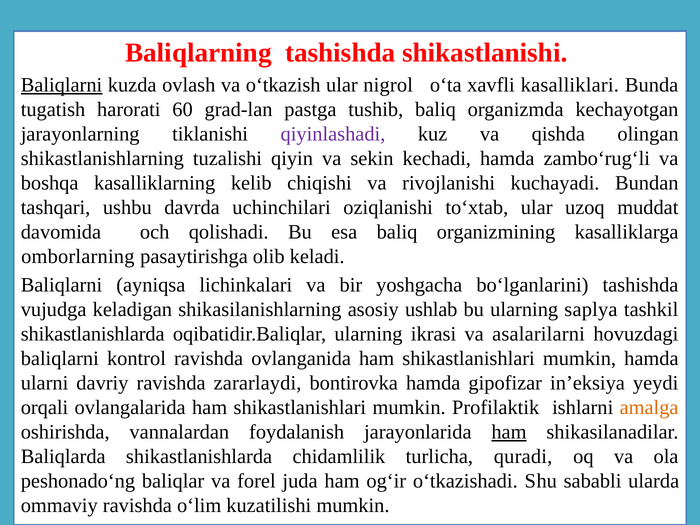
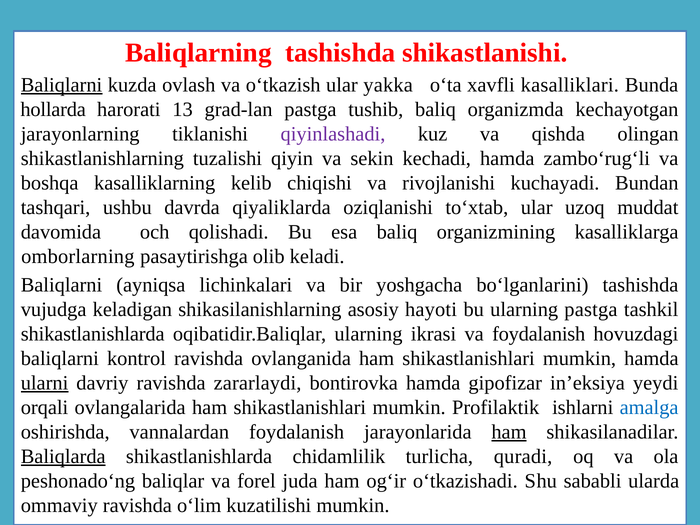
nigrol: nigrol -> yakka (388, 85)
tugatish: tugatish -> hollarda (53, 109)
60: 60 -> 13 (183, 109)
uchinchilari: uchinchilari -> qiyaliklarda (282, 207)
ushlab: ushlab -> hayoti (431, 310)
ularning saplya: saplya -> pastga (591, 310)
va asalarilarni: asalarilarni -> foydalanish (539, 334)
ularni underline: none -> present (45, 383)
amalga colour: orange -> blue (649, 408)
Baliqlarda underline: none -> present (63, 457)
